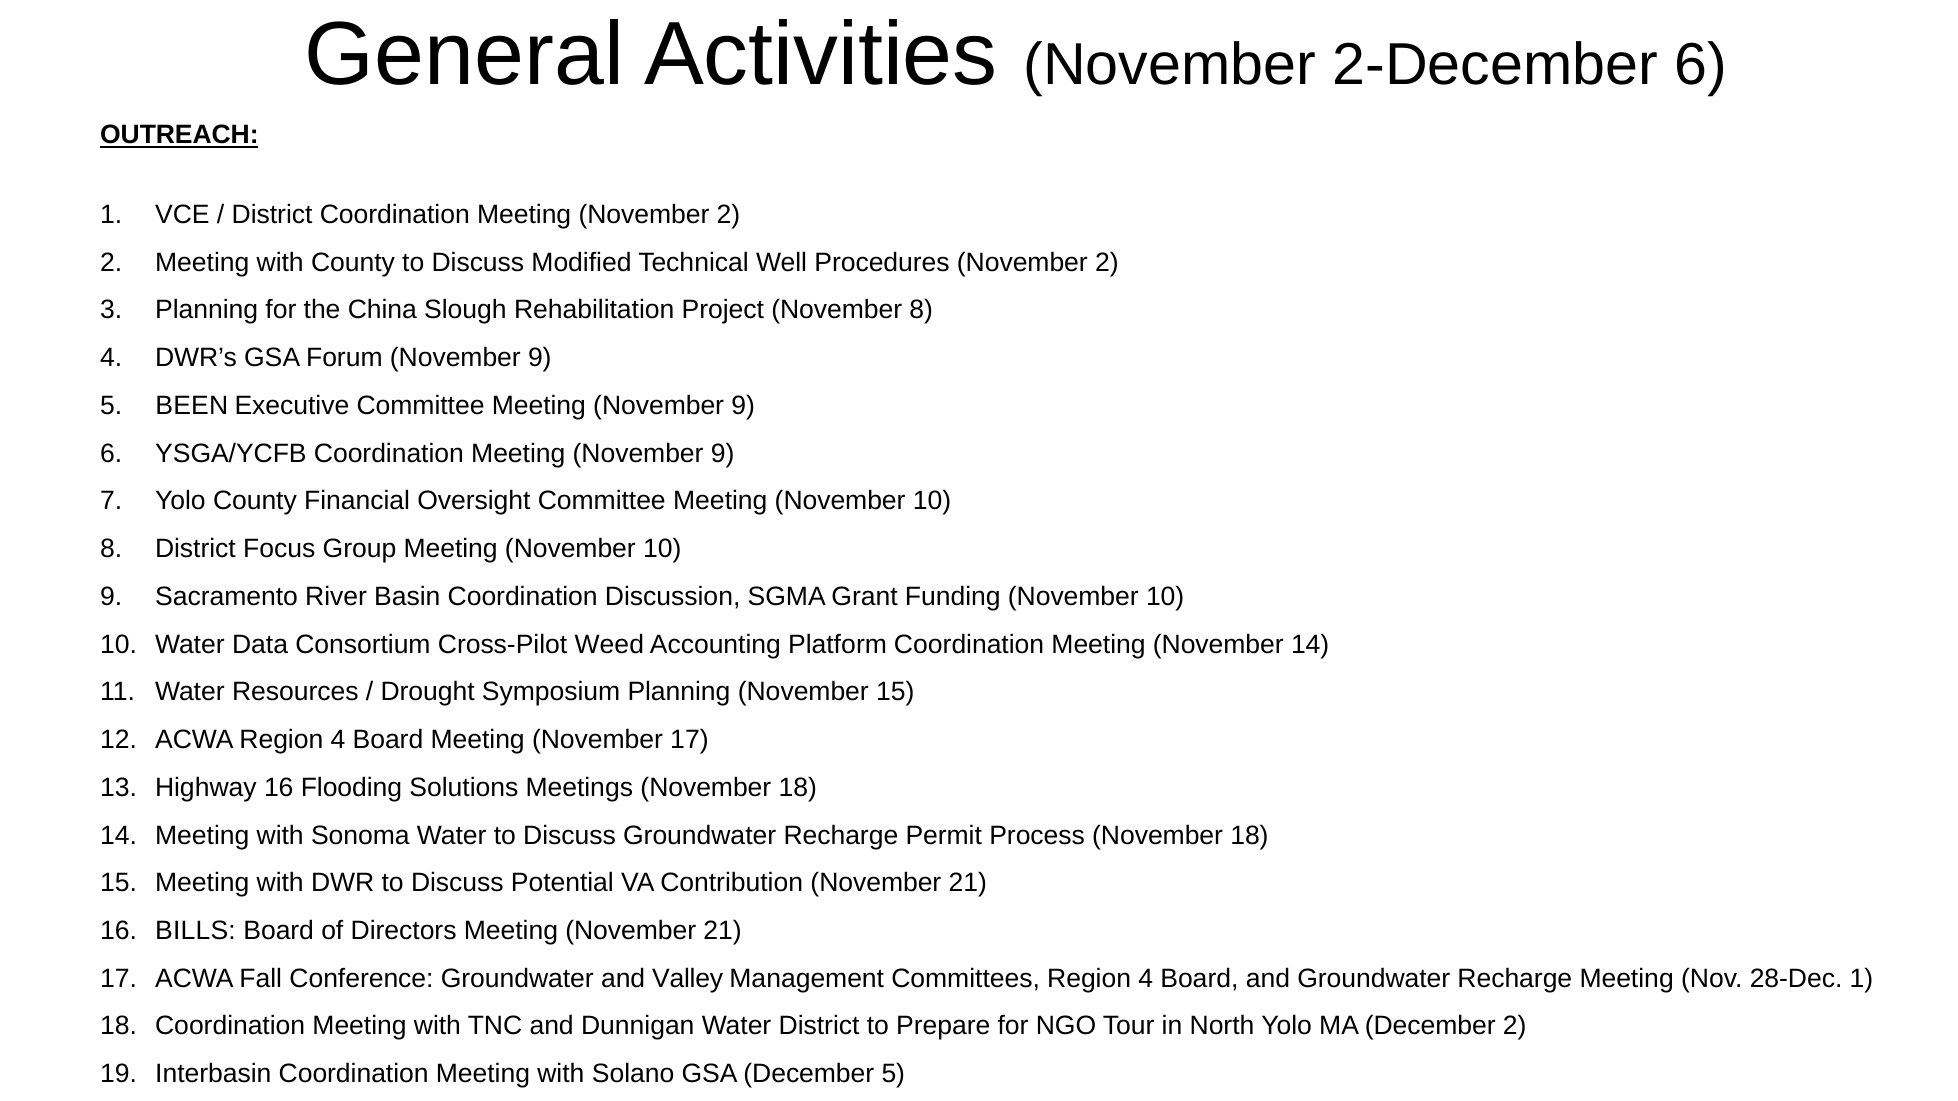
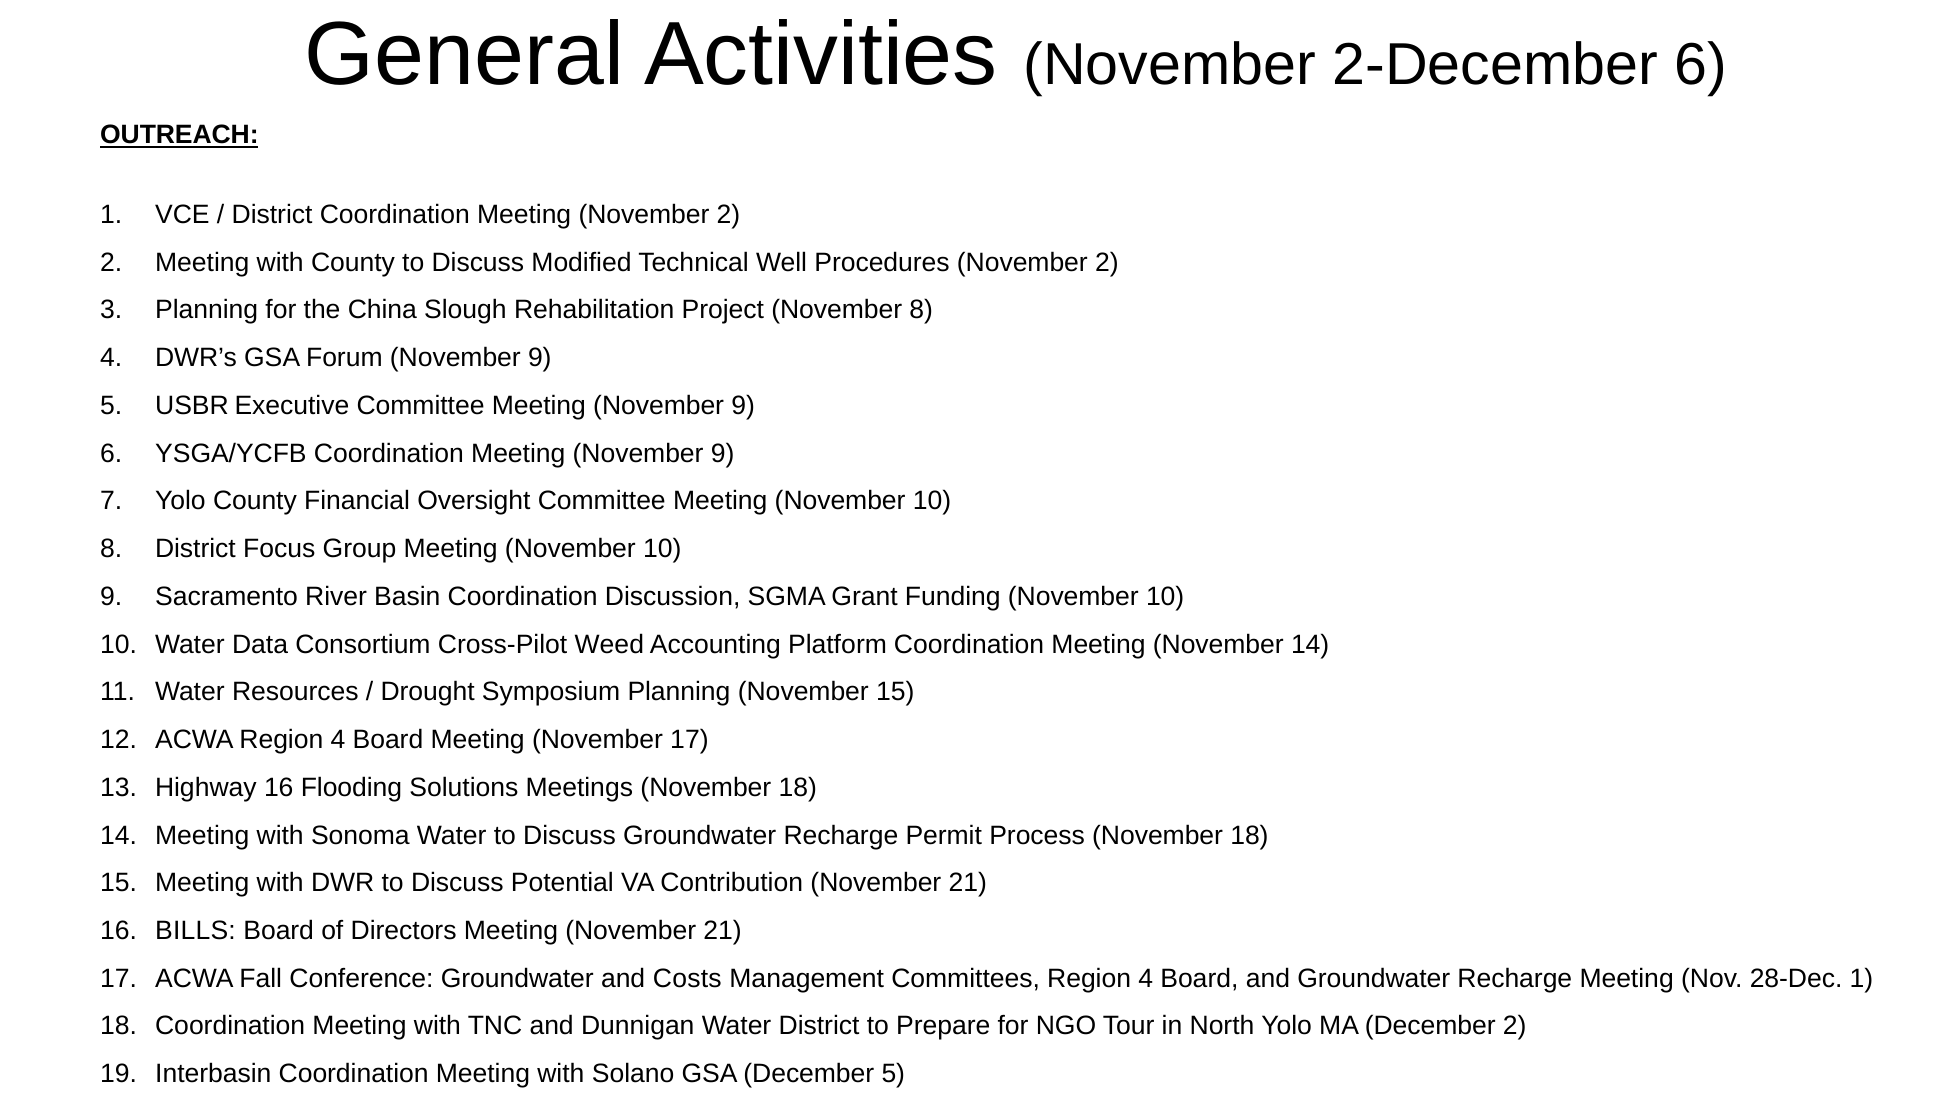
BEEN: BEEN -> USBR (192, 406)
Valley: Valley -> Costs (687, 979)
